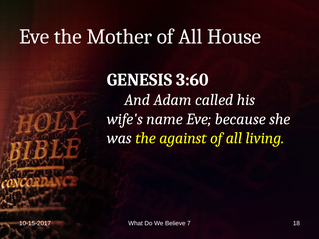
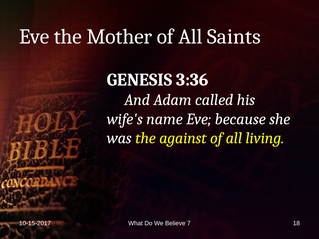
House: House -> Saints (234, 37)
3:60: 3:60 -> 3:36 (192, 80)
